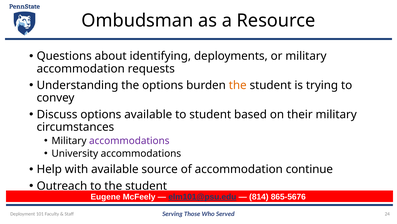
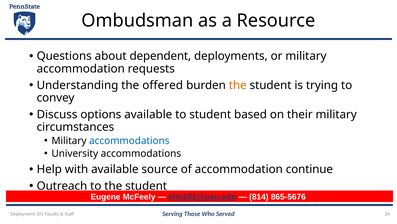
identifying: identifying -> dependent (160, 56)
the options: options -> offered (163, 85)
accommodations colour: purple -> blue (129, 140)
